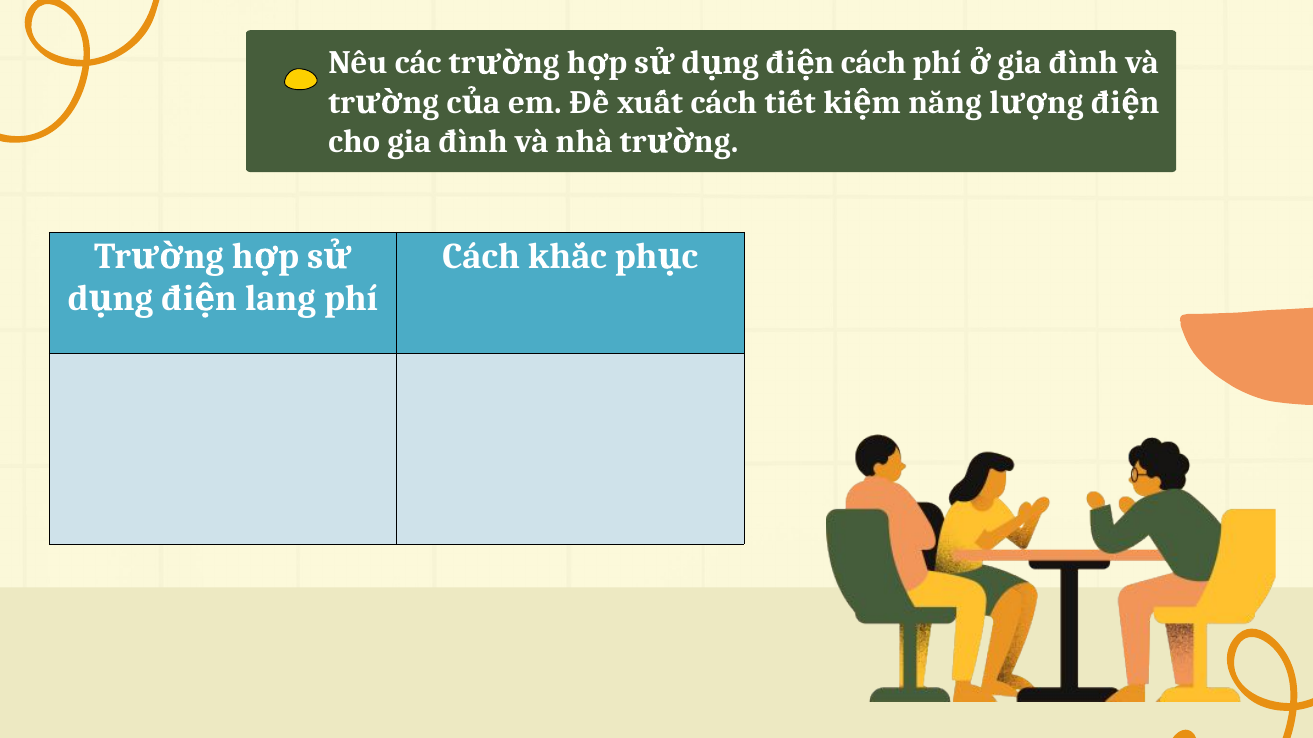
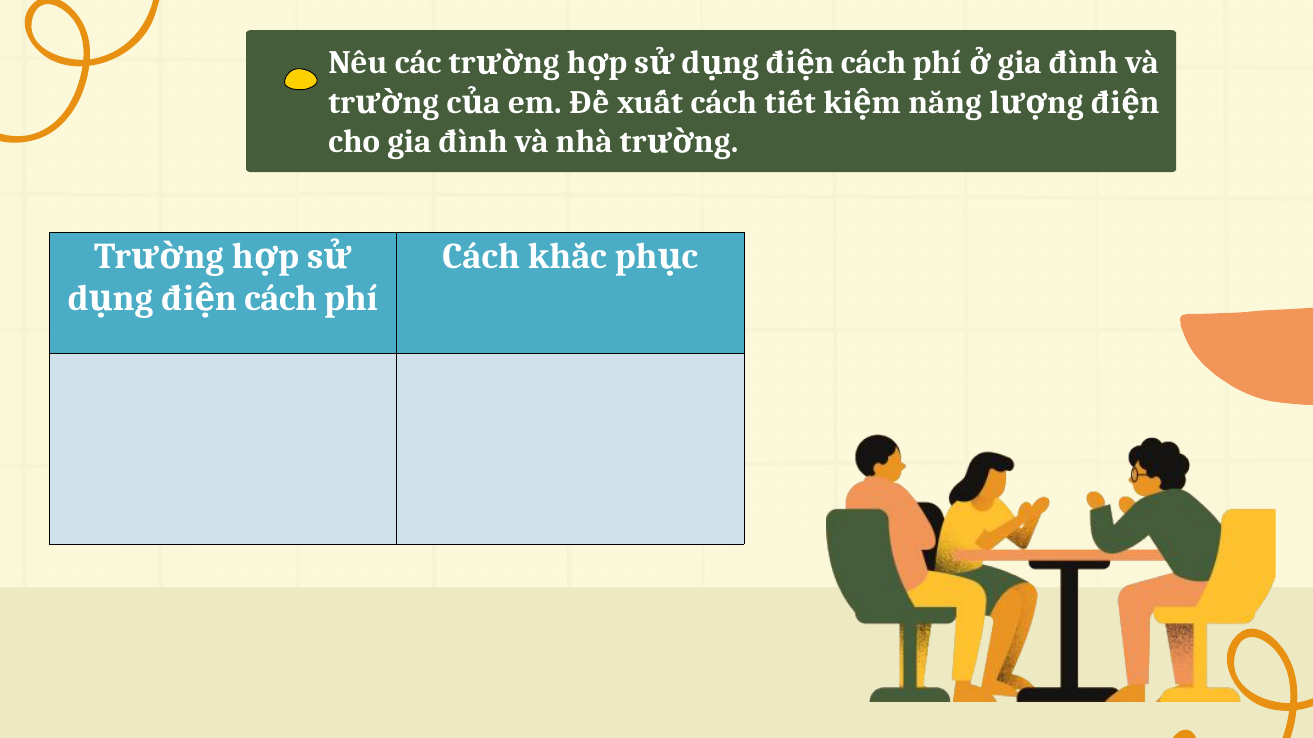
lang: lang -> cách (281, 298)
